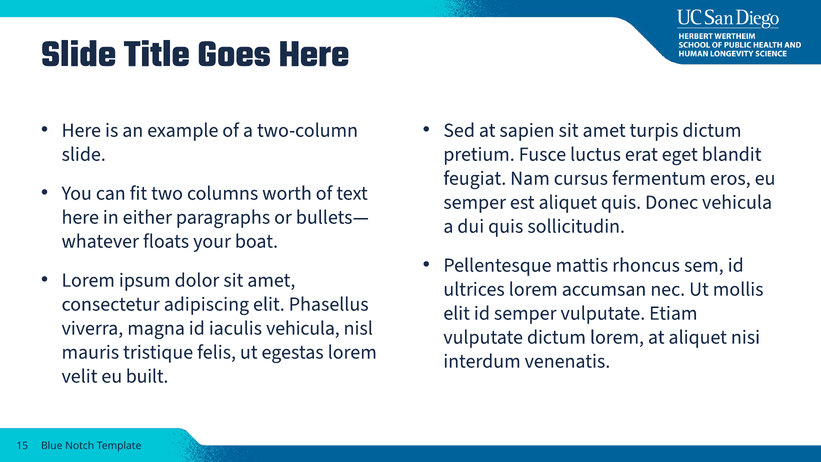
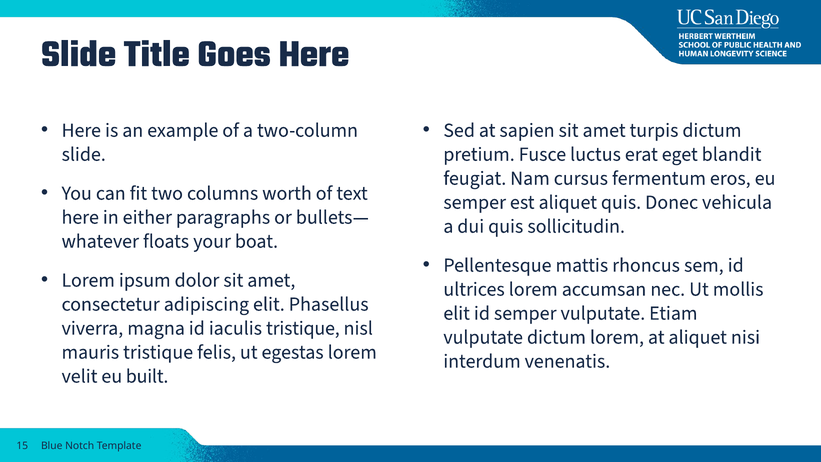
iaculis vehicula: vehicula -> tristique (303, 328)
